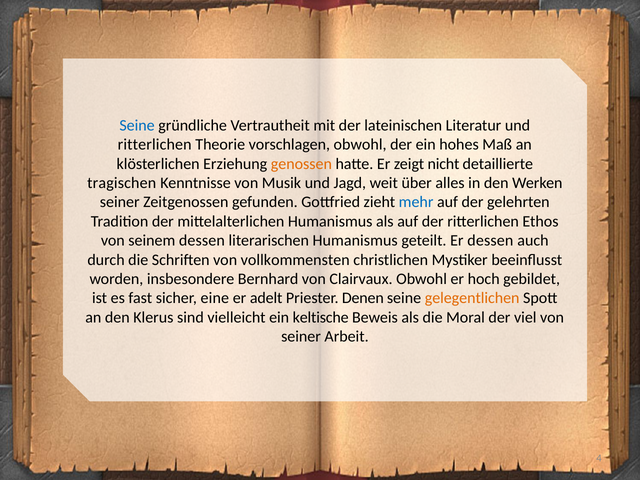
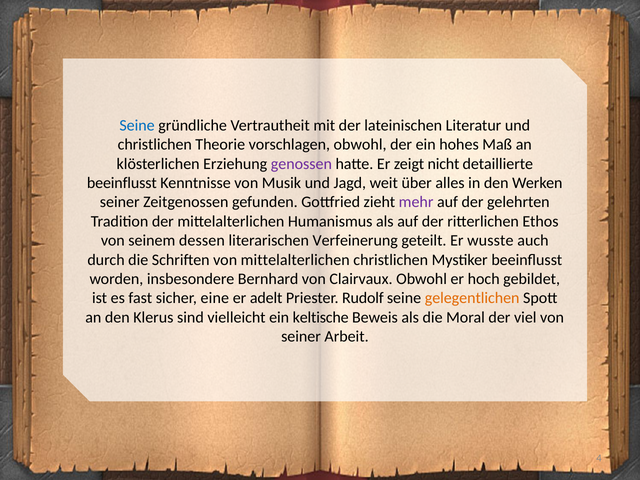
ritterlichen: ritterlichen -> christlichen (155, 145)
genossen colour: orange -> purple (301, 164)
tragischen: tragischen -> beeinflusst (122, 183)
mehr colour: blue -> purple (416, 202)
literarischen Humanismus: Humanismus -> Verfeinerung (355, 241)
Er dessen: dessen -> wusste (490, 241)
von vollkommensten: vollkommensten -> mittelalterlichen (295, 260)
Denen: Denen -> Rudolf (363, 298)
